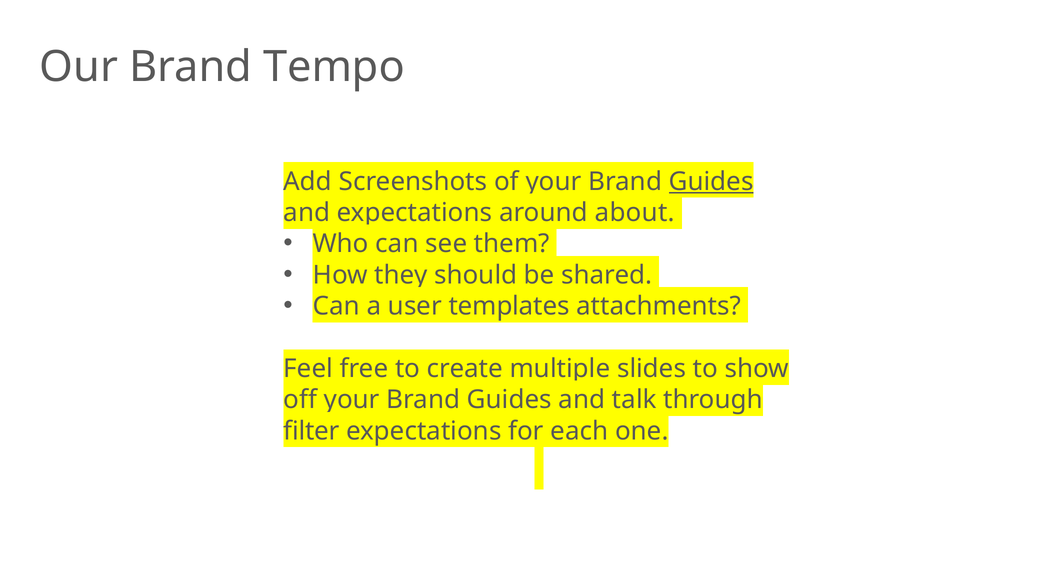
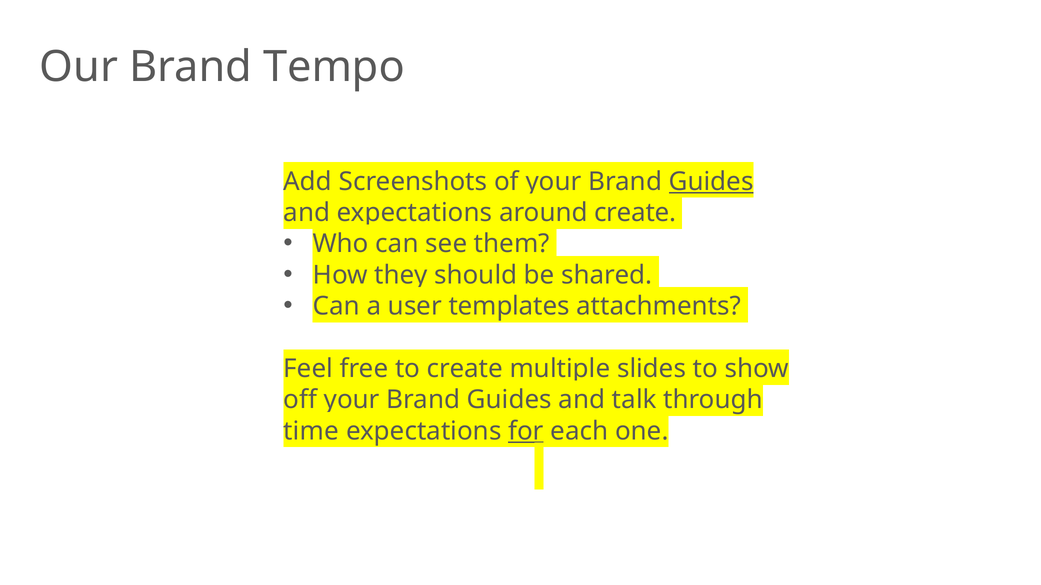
about: about -> create (635, 213)
filter: filter -> time (311, 431)
for underline: none -> present (526, 431)
